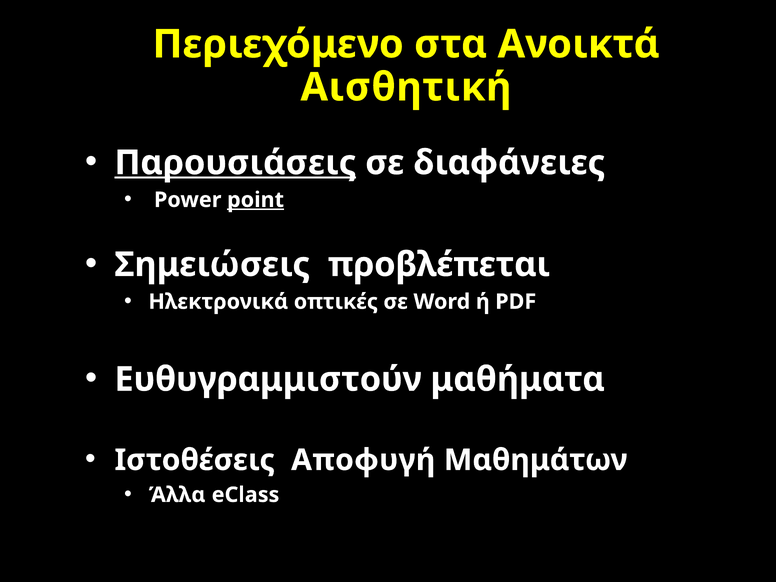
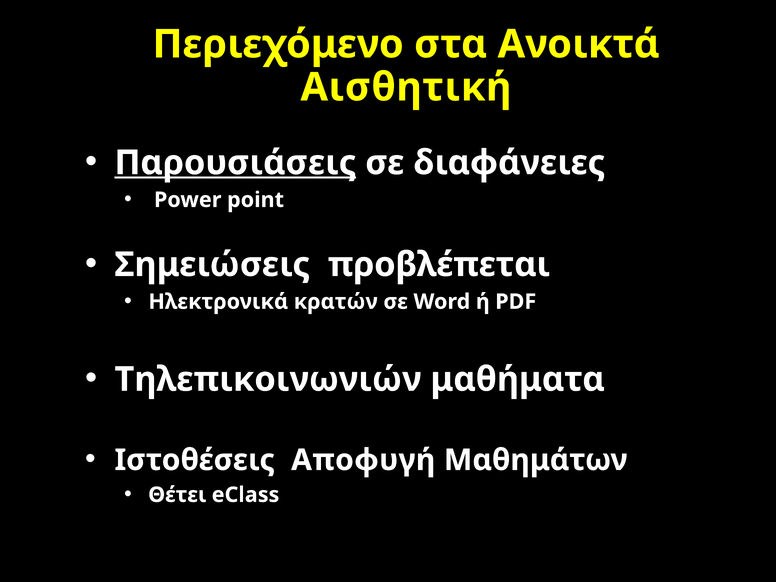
point underline: present -> none (256, 200)
οπτικές: οπτικές -> κρατών (336, 302)
Ευθυγραμμιστούν: Ευθυγραμμιστούν -> Τηλεπικοινωνιών (268, 379)
Άλλα: Άλλα -> Θέτει (177, 495)
